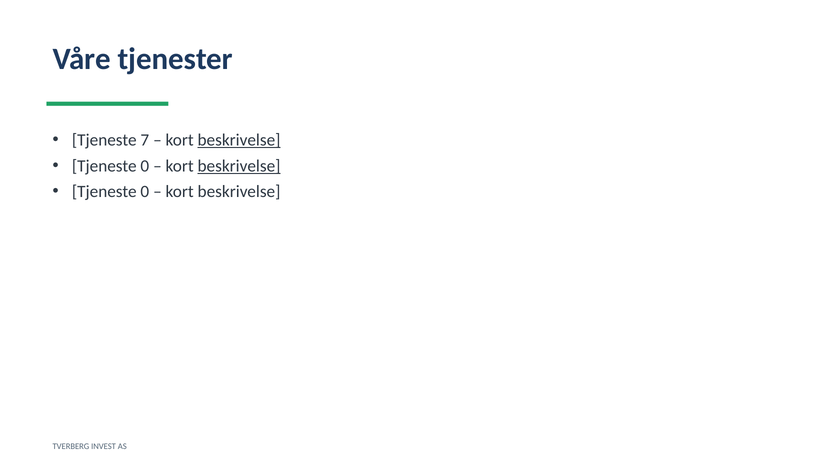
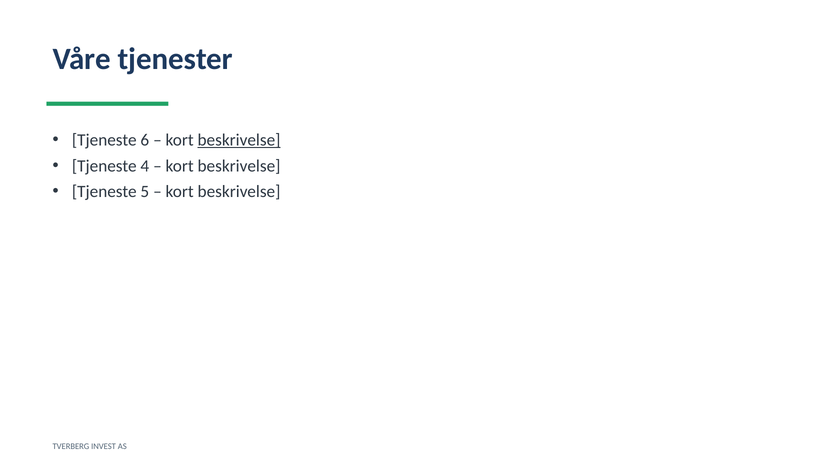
7: 7 -> 6 (145, 140)
0: 0 -> 4 (145, 166)
beskrivelse underline: present -> none (239, 166)
0: 0 -> 5 (145, 192)
